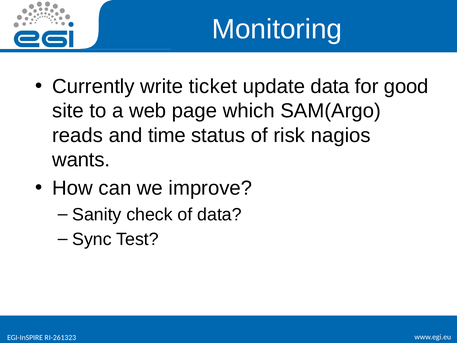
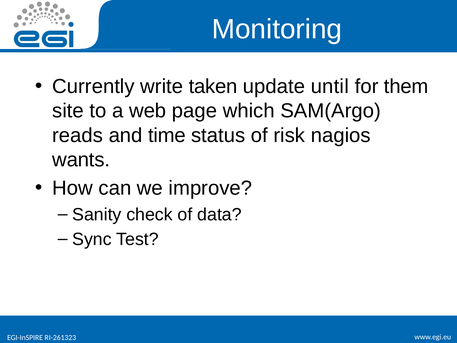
ticket: ticket -> taken (213, 86)
update data: data -> until (330, 86)
good: good -> them (406, 86)
